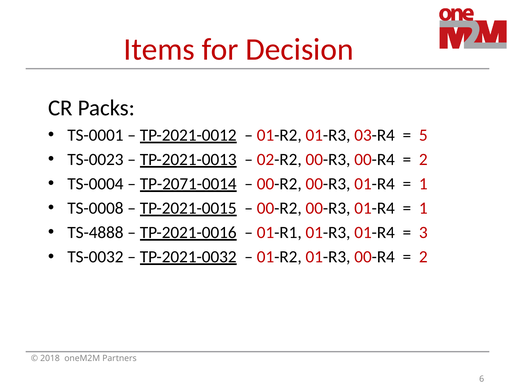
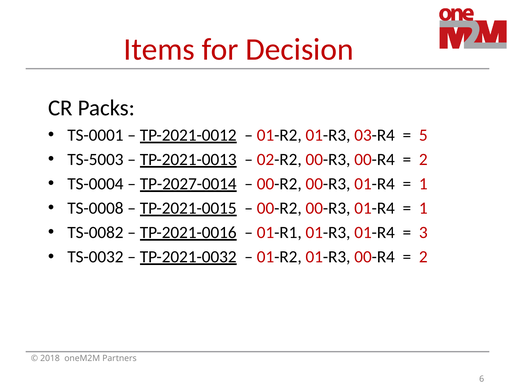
TS-0023: TS-0023 -> TS-5003 (95, 159)
TP-2071-0014: TP-2071-0014 -> TP-2027-0014 (188, 184)
TS-4888: TS-4888 -> TS-0082 (95, 233)
